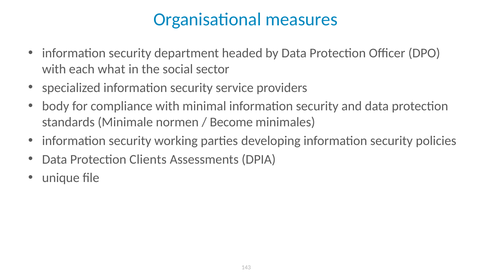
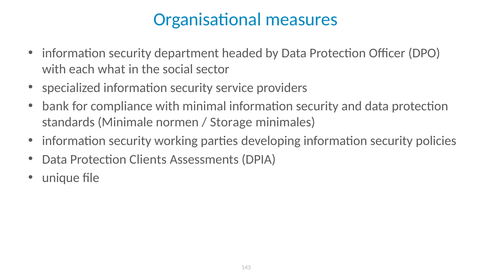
body: body -> bank (56, 106)
Become: Become -> Storage (231, 122)
